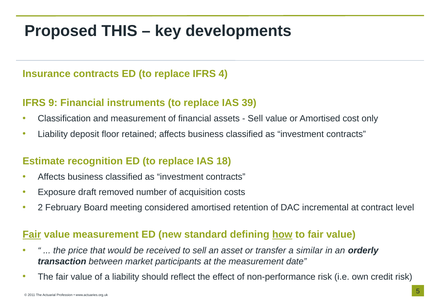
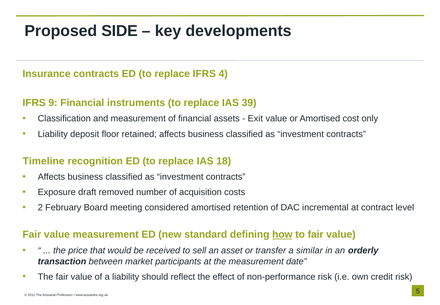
THIS: THIS -> SIDE (120, 31)
Sell: Sell -> Exit (255, 119)
Estimate: Estimate -> Timeline (44, 161)
Fair underline: present -> none (32, 234)
